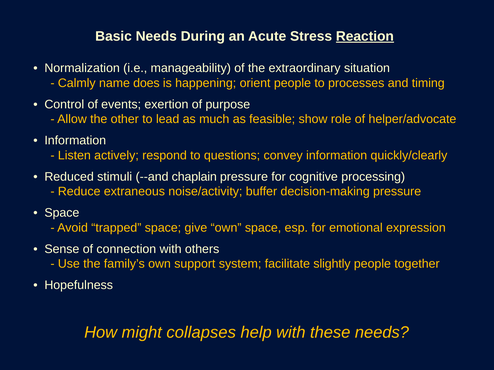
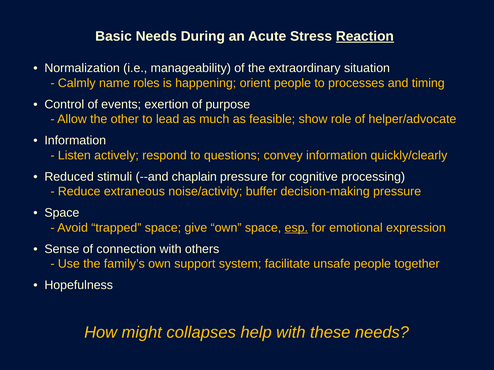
does: does -> roles (146, 83)
esp underline: none -> present (296, 228)
slightly: slightly -> unsafe (332, 264)
